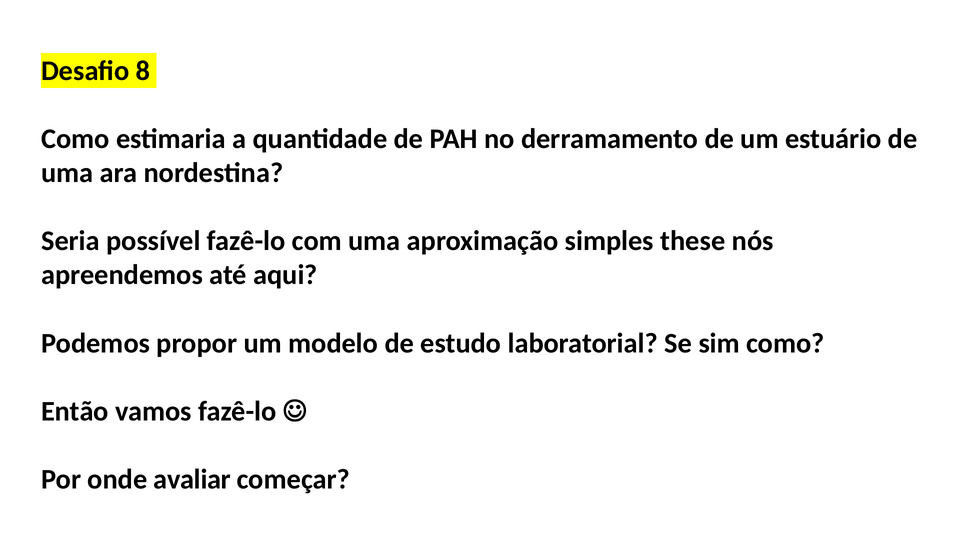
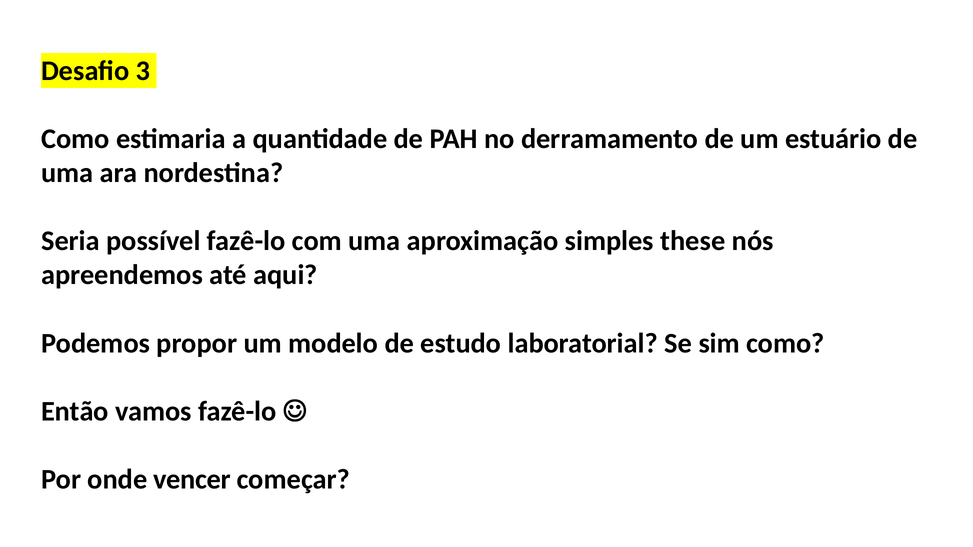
8: 8 -> 3 (143, 71)
avaliar: avaliar -> vencer (192, 480)
